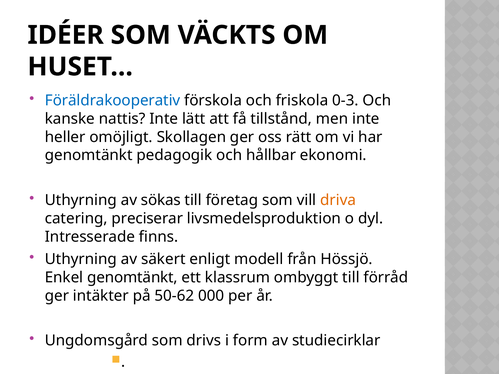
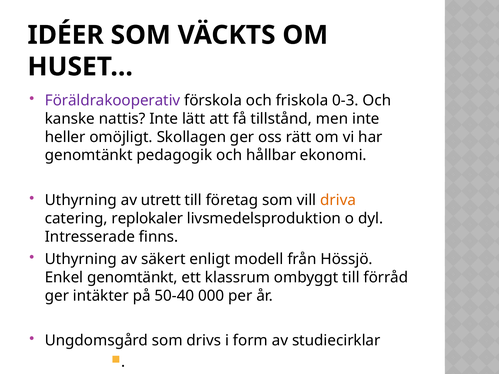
Föräldrakooperativ colour: blue -> purple (113, 101)
sökas: sökas -> utrett (161, 200)
preciserar: preciserar -> replokaler (147, 219)
50-62: 50-62 -> 50-40 (174, 296)
